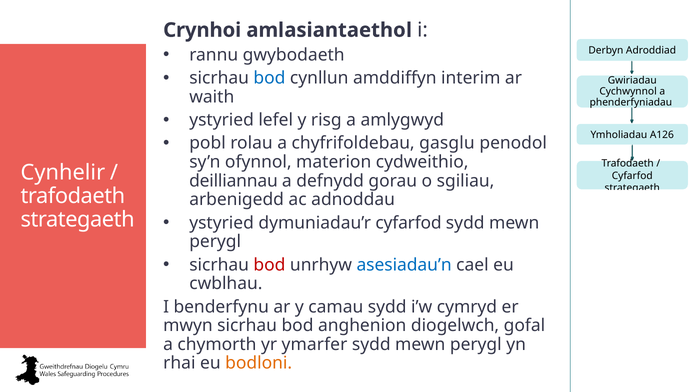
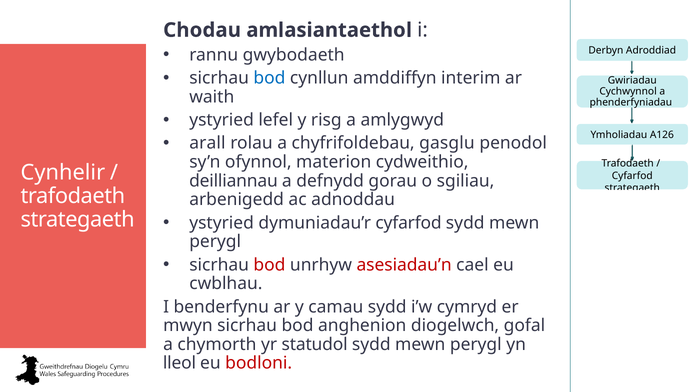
Crynhoi: Crynhoi -> Chodau (202, 30)
pobl: pobl -> arall (207, 143)
asesiadau’n colour: blue -> red (404, 265)
ymarfer: ymarfer -> statudol (315, 344)
rhai: rhai -> lleol (179, 363)
bodloni colour: orange -> red (259, 363)
